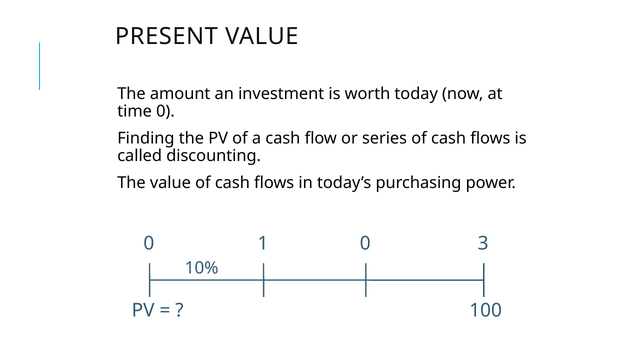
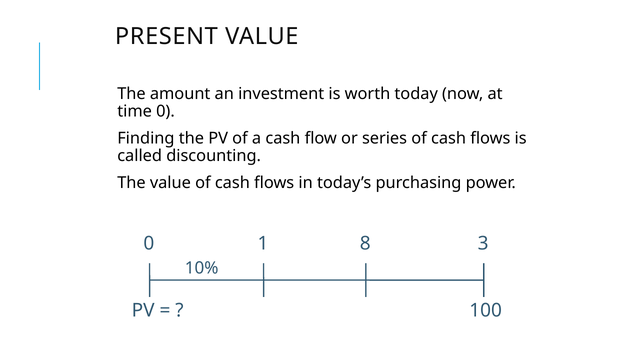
1 0: 0 -> 8 (365, 243)
